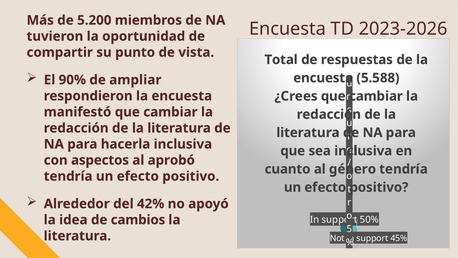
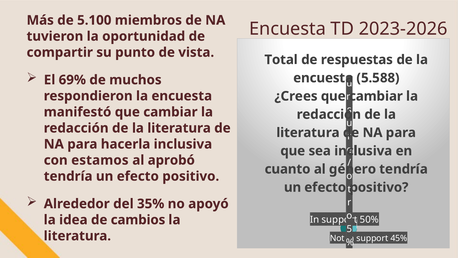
5.200: 5.200 -> 5.100 (94, 20)
90%: 90% -> 69% (72, 80)
ampliar: ampliar -> muchos (135, 80)
aspectos: aspectos -> estamos (100, 160)
42%: 42% -> 35% (151, 204)
